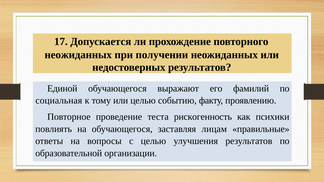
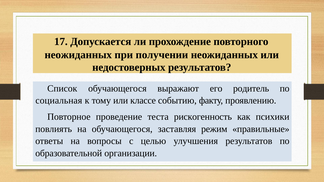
Единой: Единой -> Список (62, 89)
фамилий: фамилий -> родитель (251, 89)
или целью: целью -> классе (143, 101)
лицам: лицам -> режим (214, 129)
